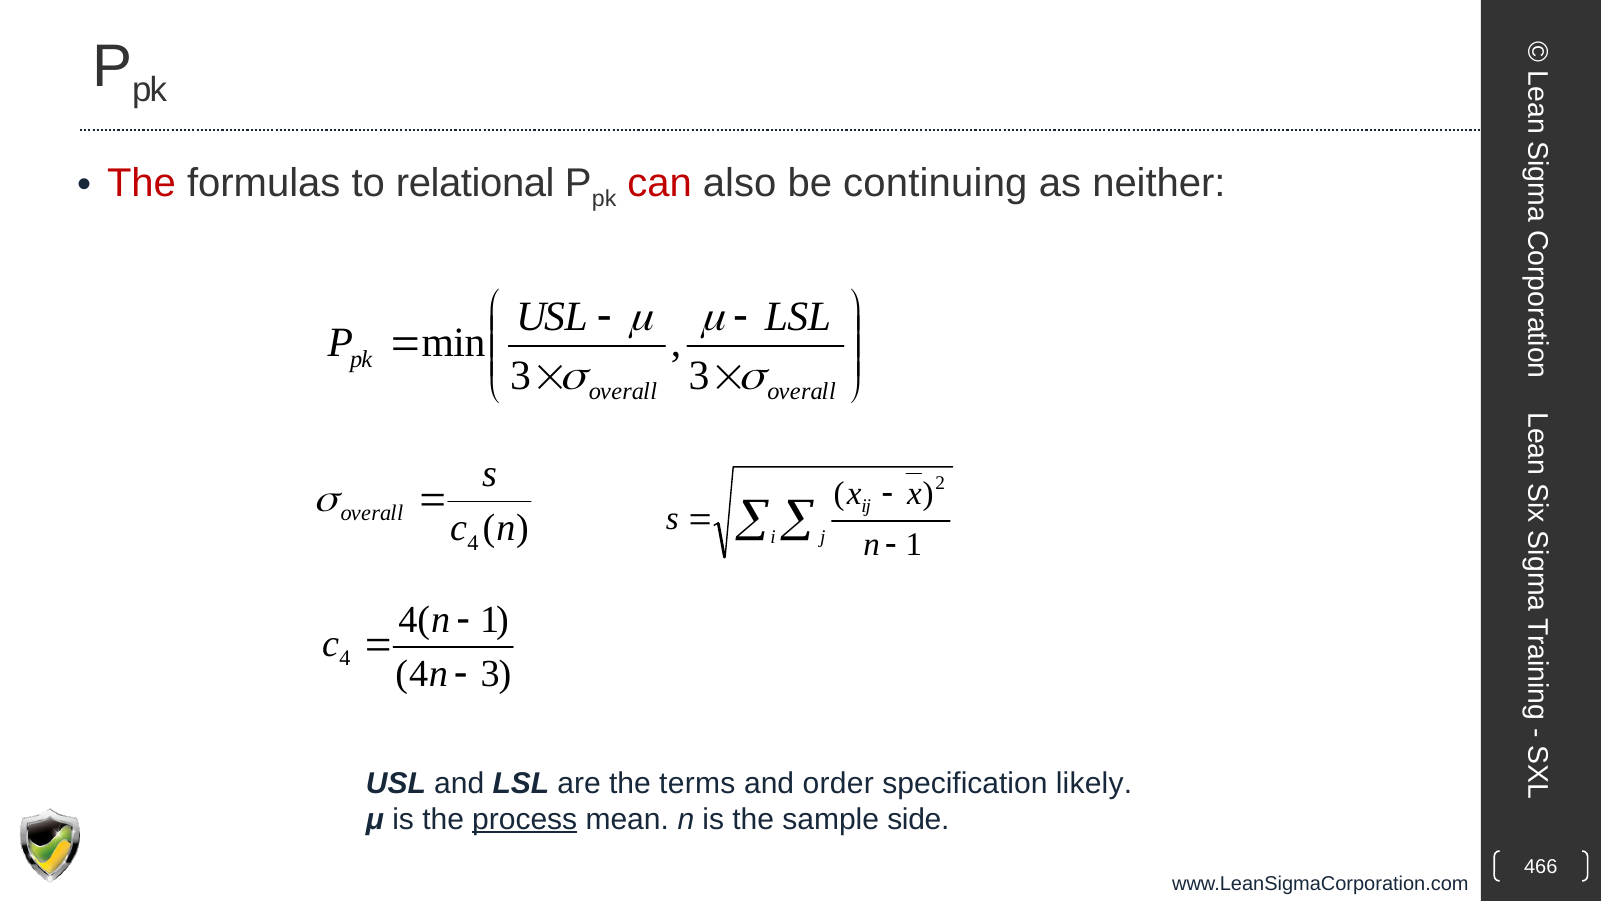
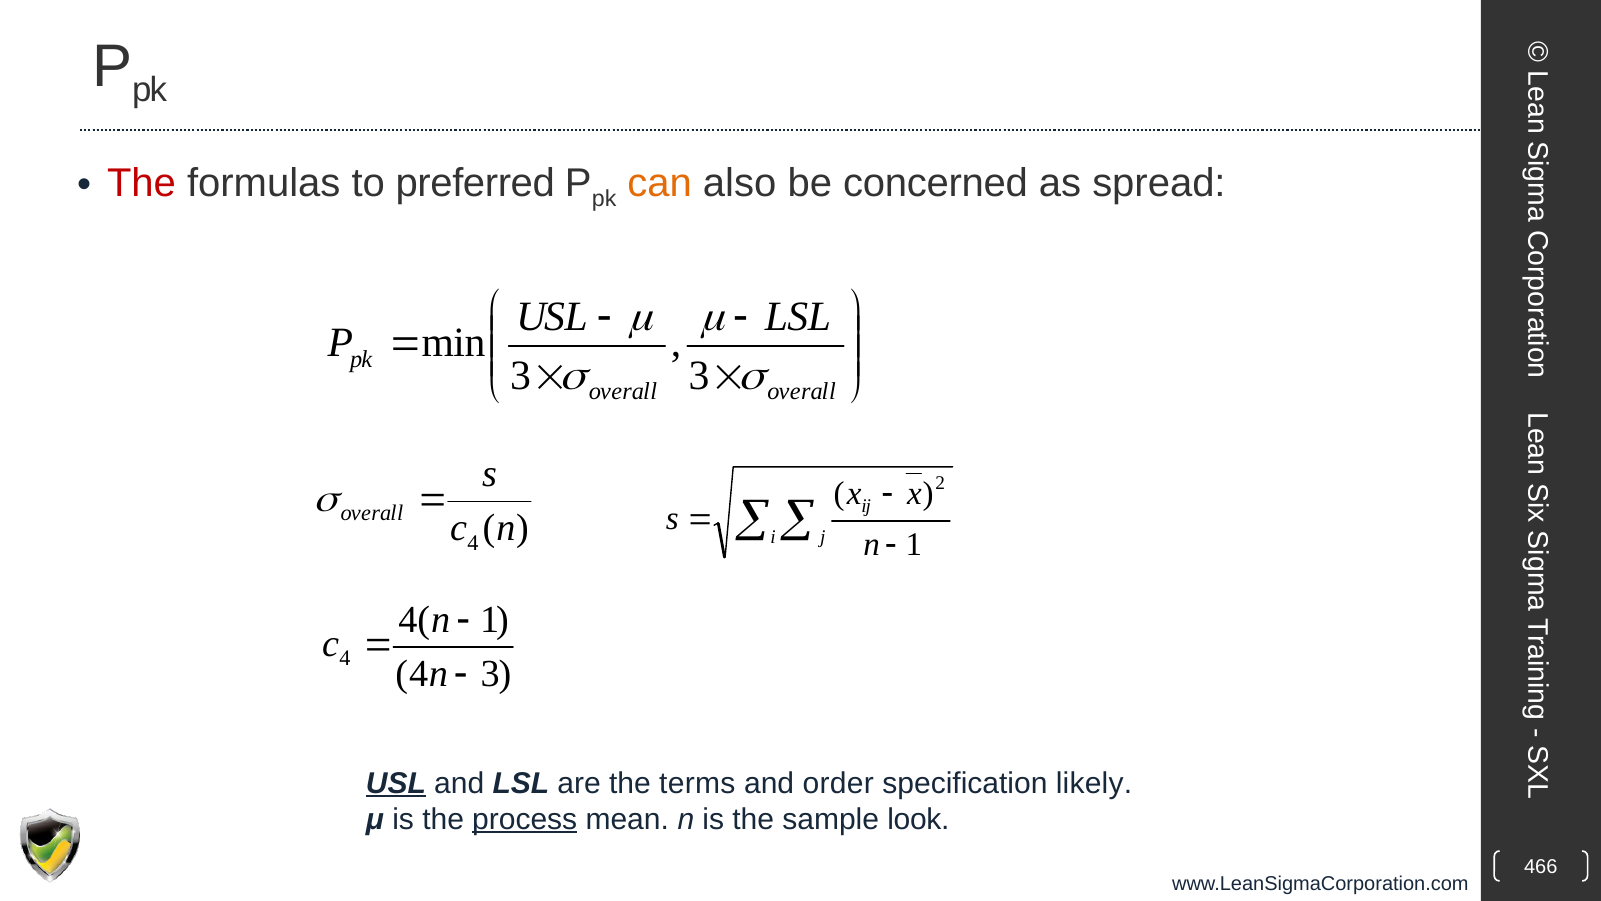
relational: relational -> preferred (475, 183)
can colour: red -> orange (660, 183)
continuing: continuing -> concerned (936, 183)
neither: neither -> spread (1159, 183)
USL underline: none -> present (396, 783)
side: side -> look (918, 819)
